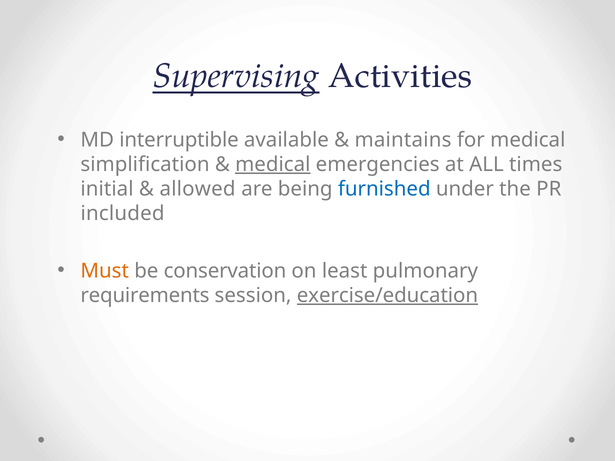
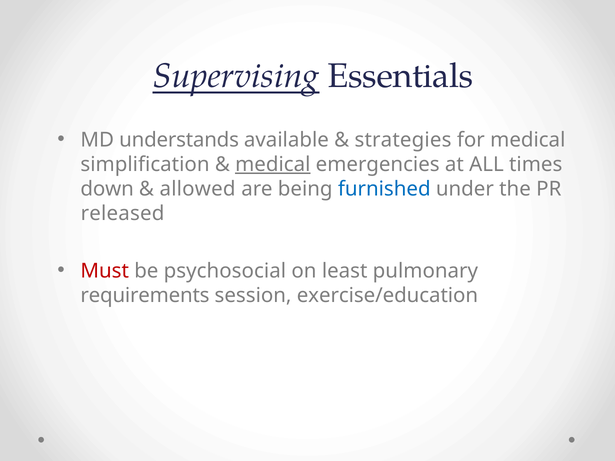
Activities: Activities -> Essentials (400, 76)
interruptible: interruptible -> understands (179, 140)
maintains: maintains -> strategies (403, 140)
initial: initial -> down (107, 189)
included: included -> released (123, 214)
Must colour: orange -> red (105, 271)
conservation: conservation -> psychosocial (225, 271)
exercise/education underline: present -> none (387, 296)
